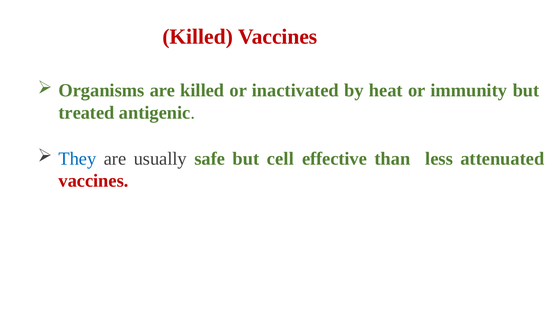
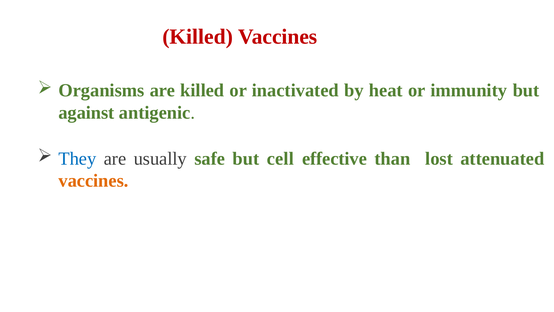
treated: treated -> against (86, 113)
less: less -> lost (439, 158)
vaccines colour: red -> orange (93, 181)
